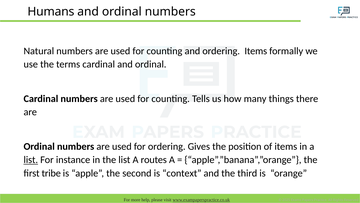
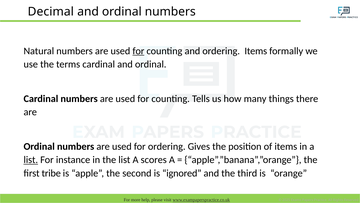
Humans: Humans -> Decimal (51, 12)
for underline: none -> present (138, 51)
routes: routes -> scores (154, 159)
context: context -> ignored (182, 173)
